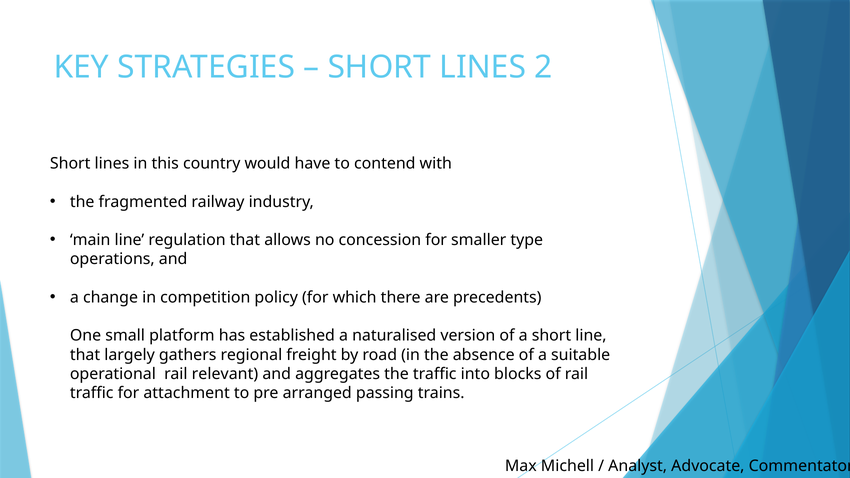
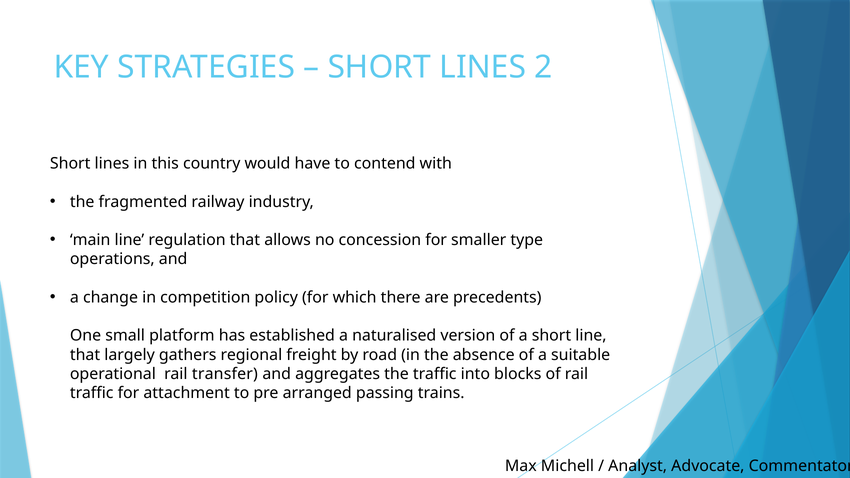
relevant: relevant -> transfer (225, 374)
